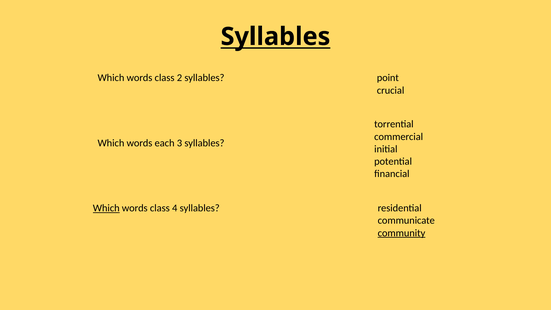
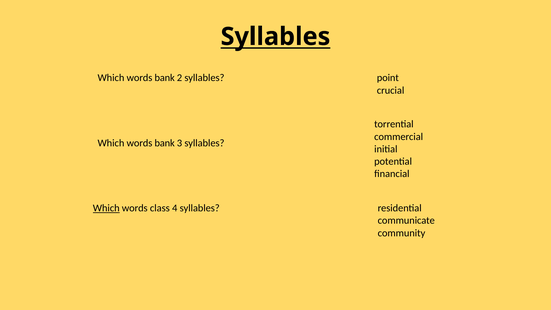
class: class -> bank (165, 78)
each: each -> bank (165, 143)
community underline: present -> none (401, 233)
